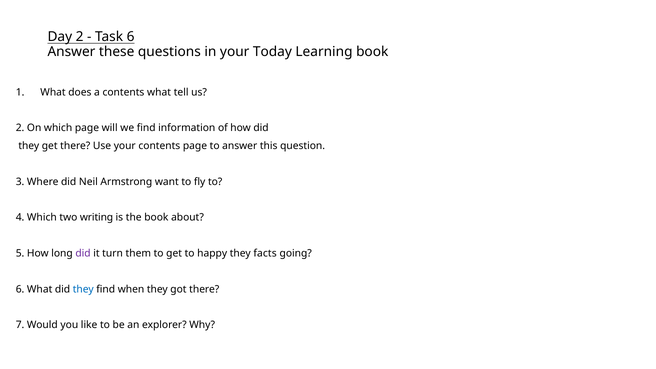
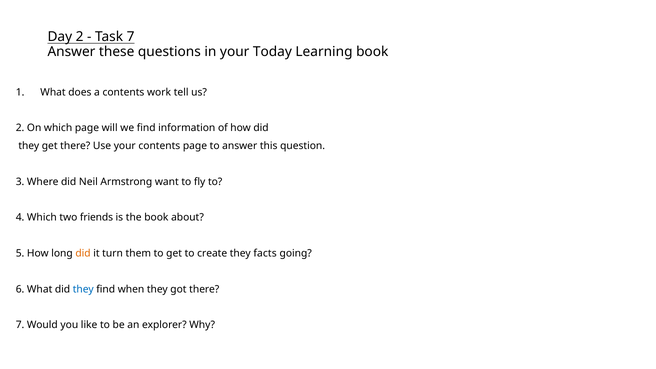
Task 6: 6 -> 7 (131, 37)
contents what: what -> work (159, 92)
writing: writing -> friends (97, 218)
did colour: purple -> orange (83, 253)
happy: happy -> create (212, 253)
